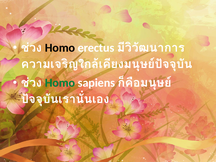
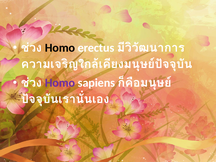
Homo colour: green -> purple (60, 83)
